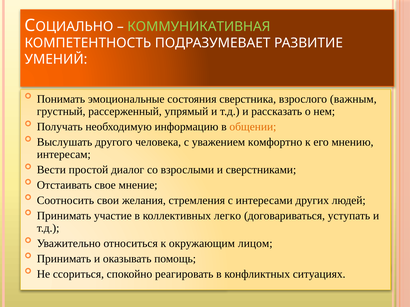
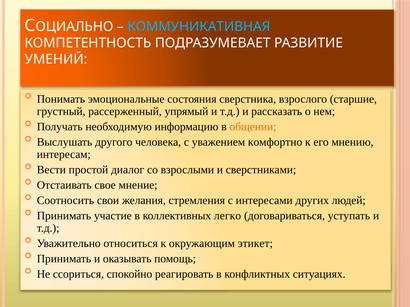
КОММУНИКАТИВНАЯ colour: light green -> light blue (199, 27)
важным: важным -> старшие (353, 99)
лицом: лицом -> этикет (255, 244)
